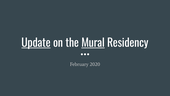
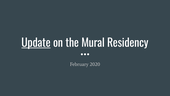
Mural underline: present -> none (93, 43)
